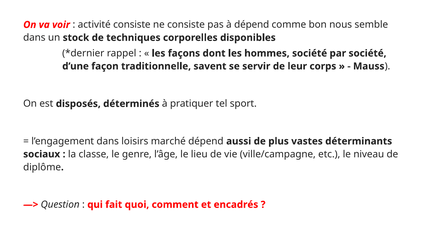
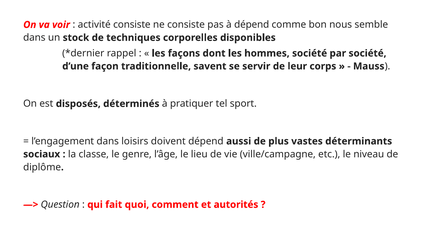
marché: marché -> doivent (168, 141)
encadrés: encadrés -> autorités (236, 205)
